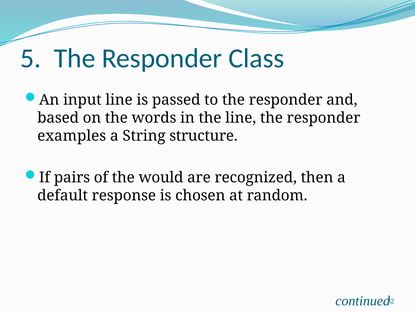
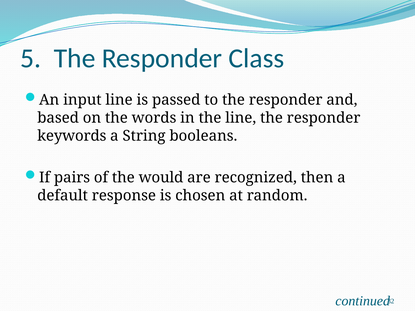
examples: examples -> keywords (72, 136)
structure: structure -> booleans (203, 136)
